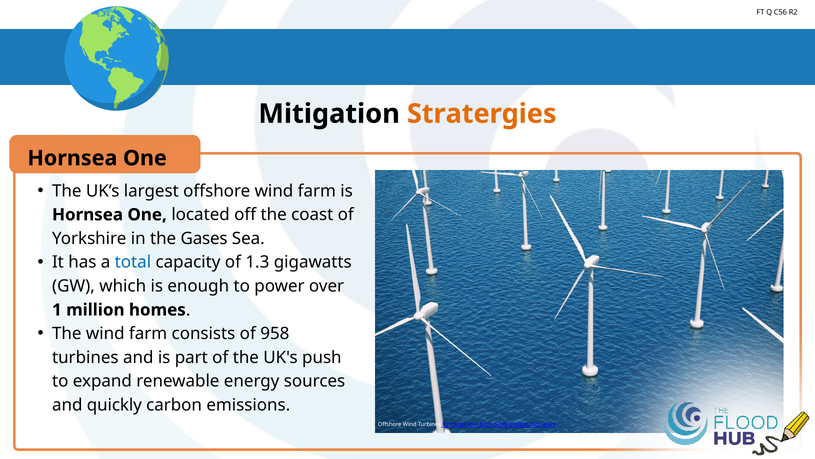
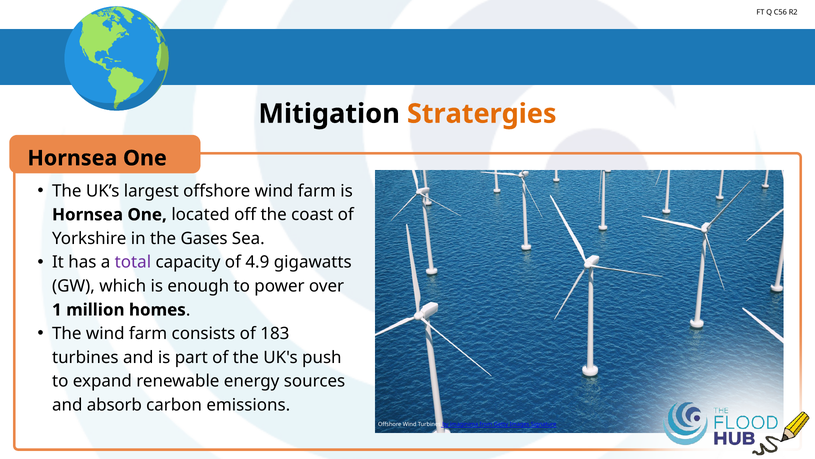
total colour: blue -> purple (133, 262)
1.3: 1.3 -> 4.9 (257, 262)
958: 958 -> 183 (275, 333)
quickly: quickly -> absorb (114, 405)
